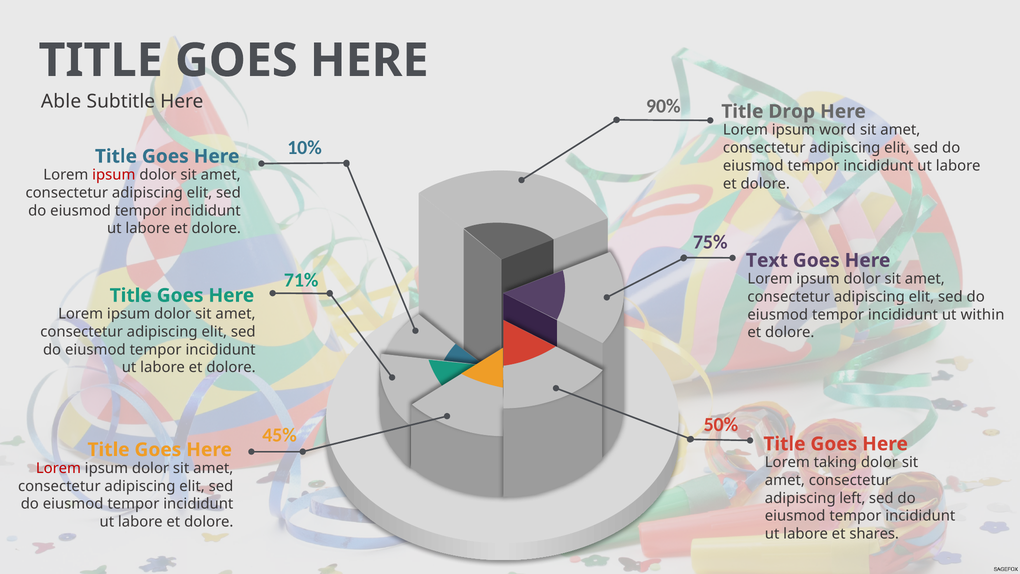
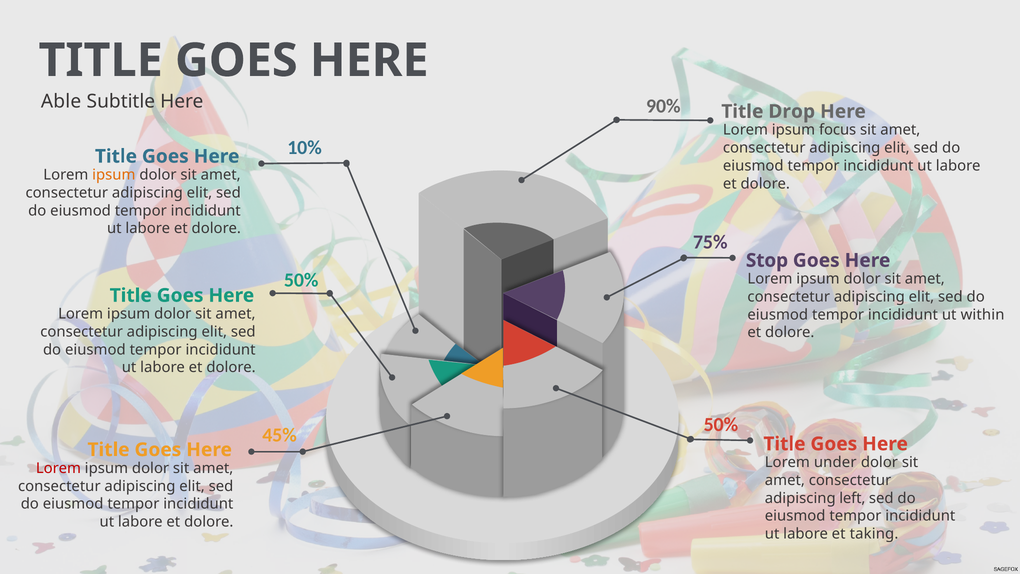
word: word -> focus (838, 130)
ipsum colour: red -> orange (114, 175)
Text: Text -> Stop (767, 260)
71%: 71% -> 50% (301, 280)
taking: taking -> under (835, 462)
shares: shares -> taking (874, 534)
